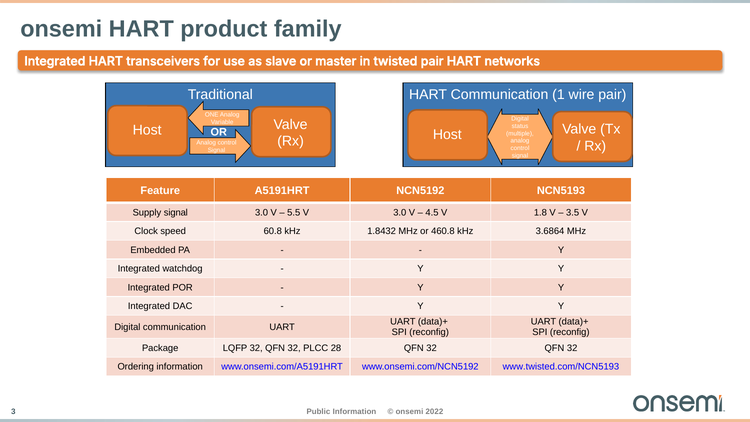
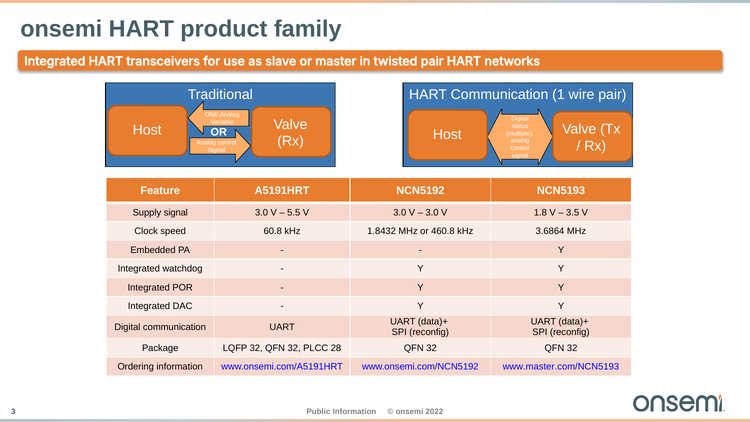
4.5: 4.5 -> 3.0 (432, 213)
www.twisted.com/NCN5193: www.twisted.com/NCN5193 -> www.master.com/NCN5193 (561, 367)
